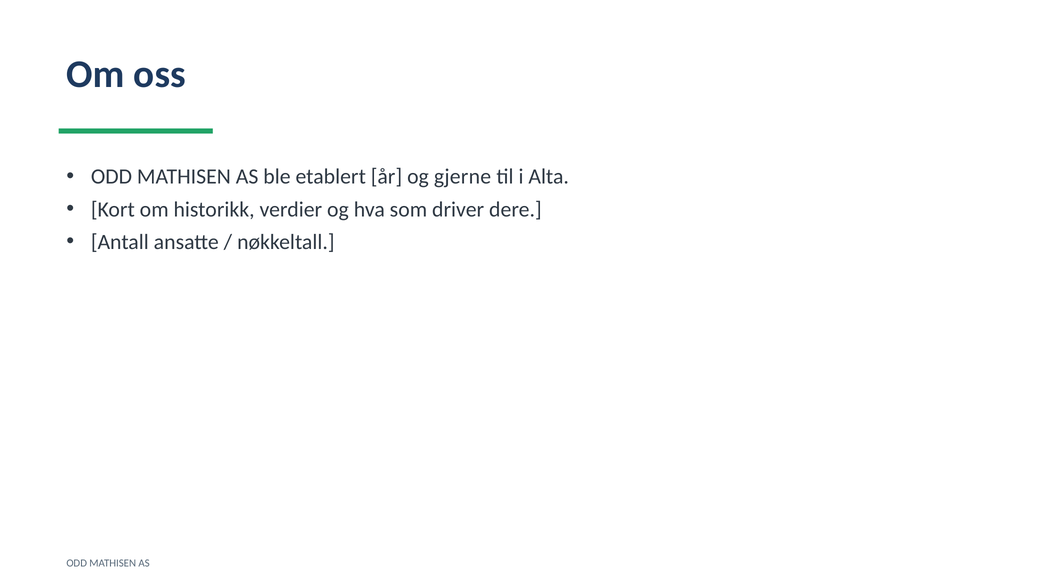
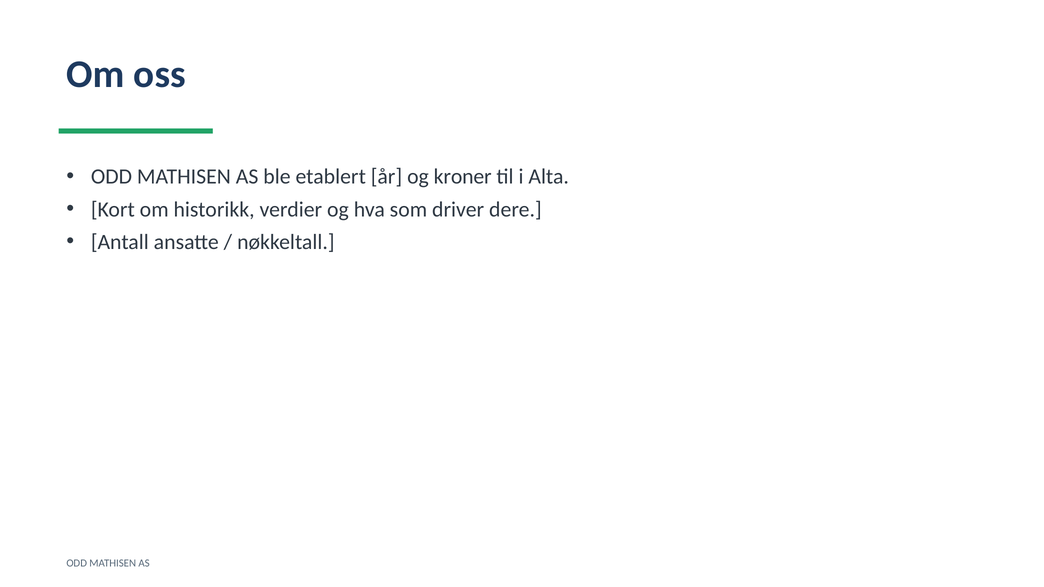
gjerne: gjerne -> kroner (463, 177)
